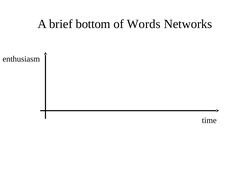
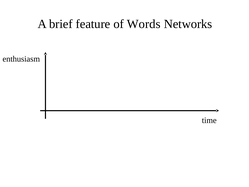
bottom: bottom -> feature (93, 24)
